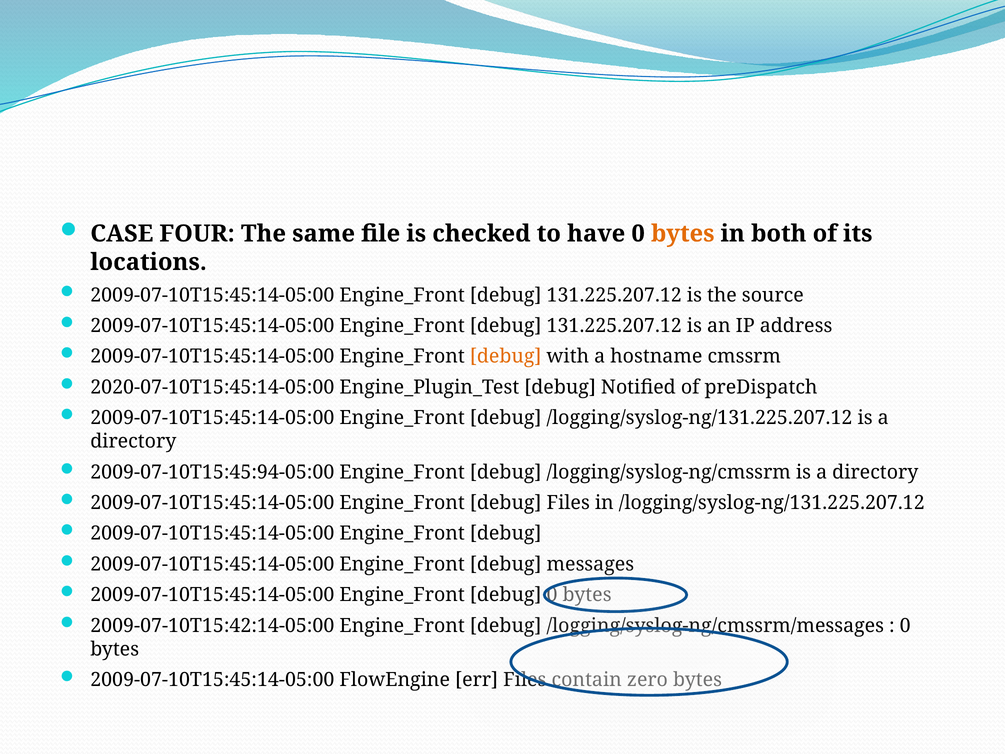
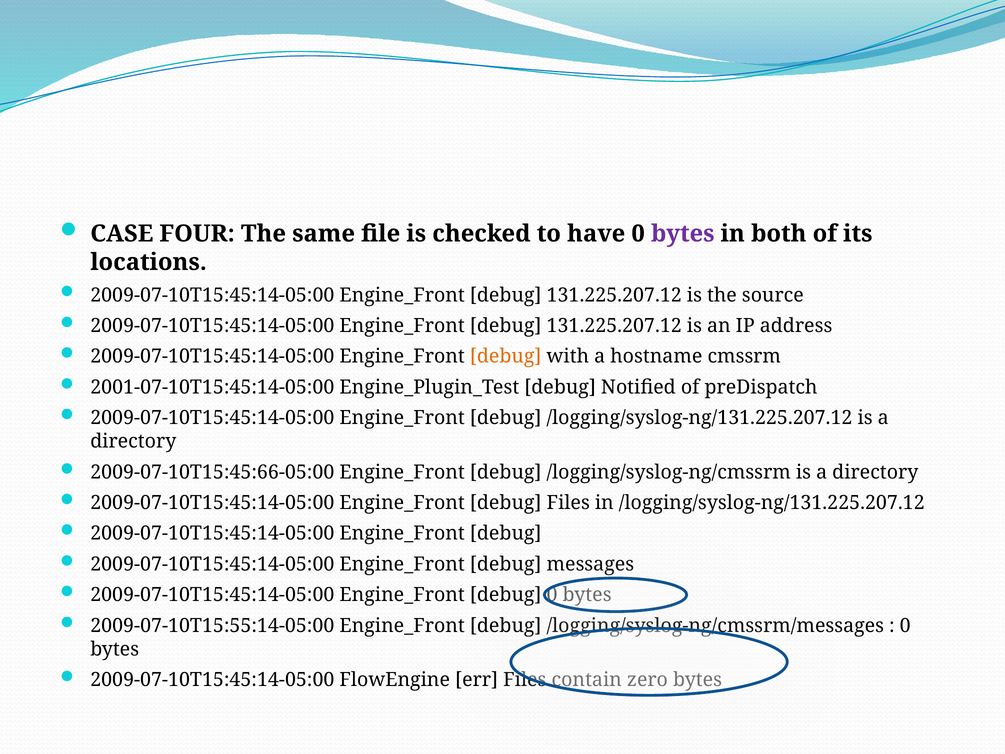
bytes colour: orange -> purple (683, 234)
2020-07-10T15:45:14-05:00: 2020-07-10T15:45:14-05:00 -> 2001-07-10T15:45:14-05:00 (212, 387)
2009-07-10T15:45:94-05:00: 2009-07-10T15:45:94-05:00 -> 2009-07-10T15:45:66-05:00 (212, 472)
2009-07-10T15:42:14-05:00: 2009-07-10T15:42:14-05:00 -> 2009-07-10T15:55:14-05:00 (212, 625)
